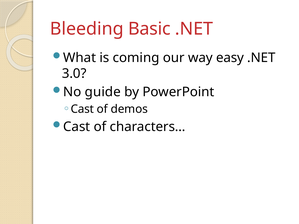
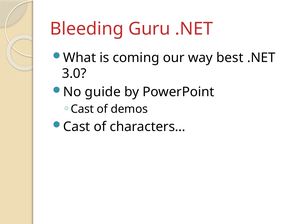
Basic: Basic -> Guru (149, 29)
easy: easy -> best (230, 58)
